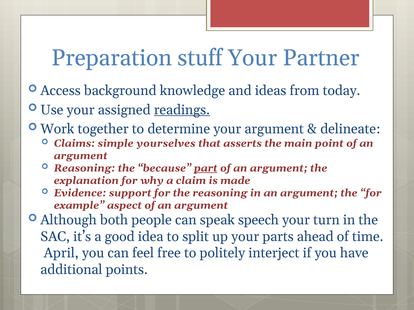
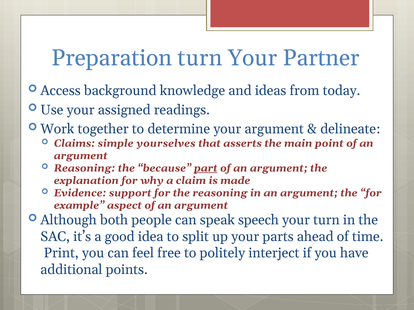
Preparation stuff: stuff -> turn (200, 58)
readings underline: present -> none (182, 110)
April: April -> Print (61, 253)
